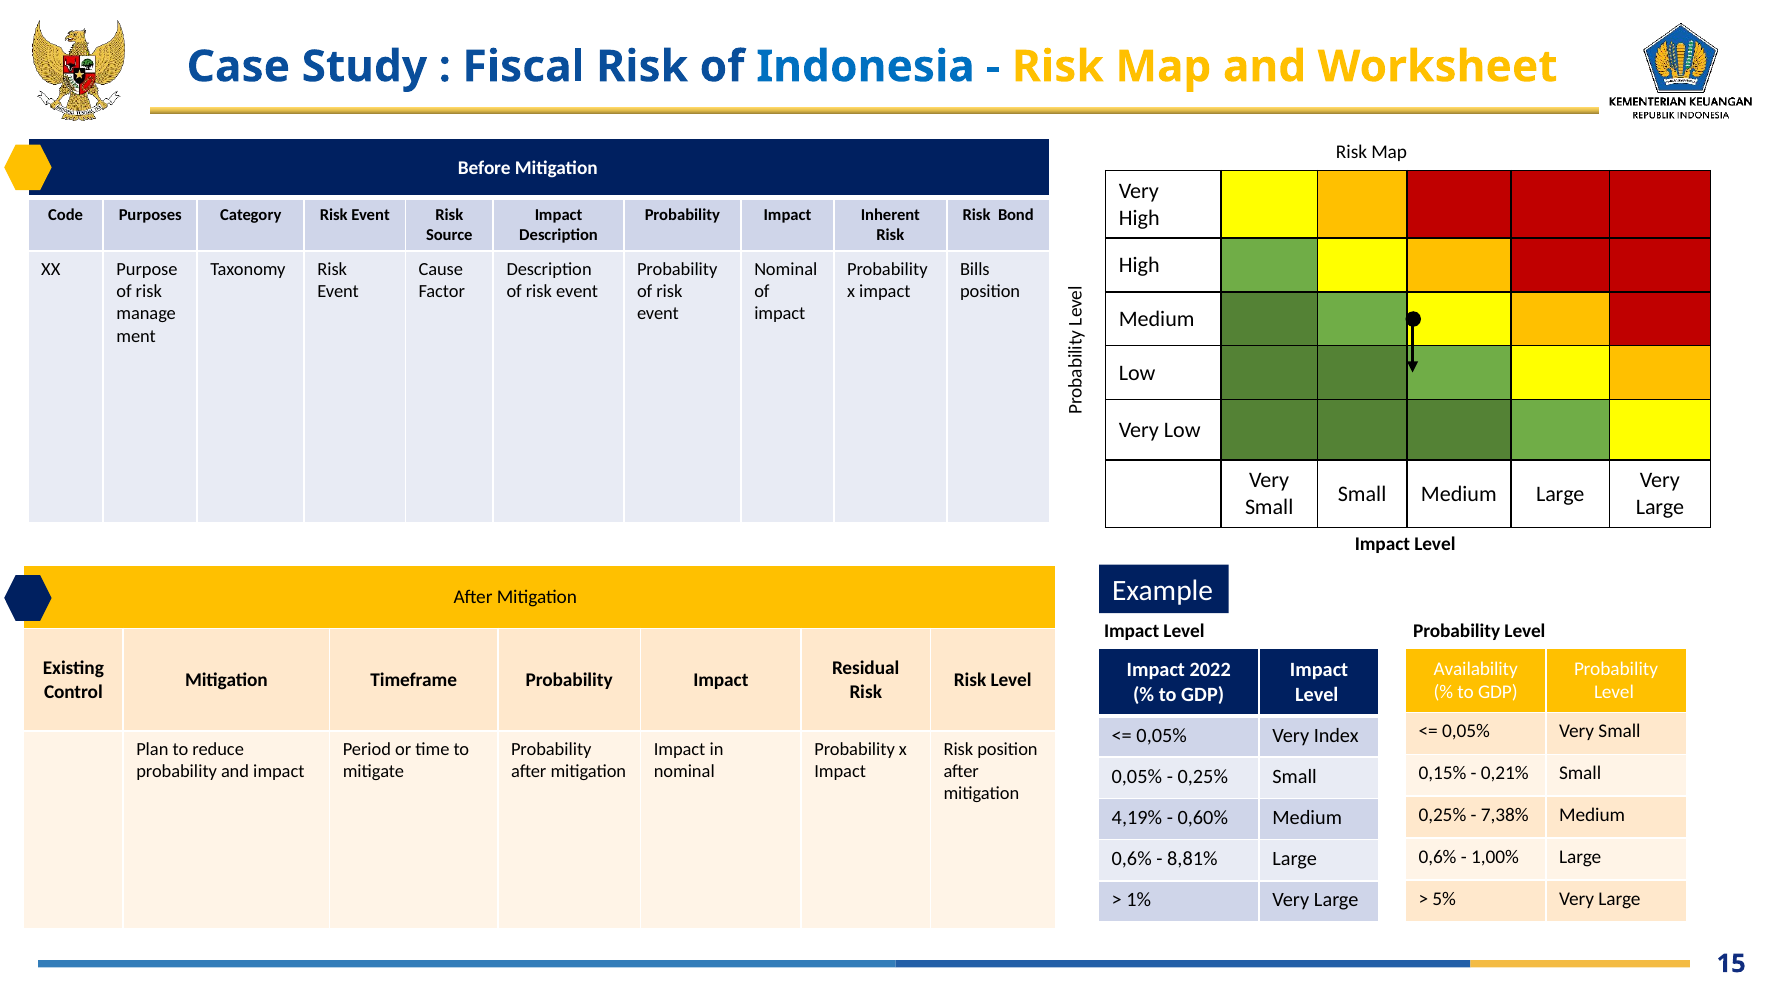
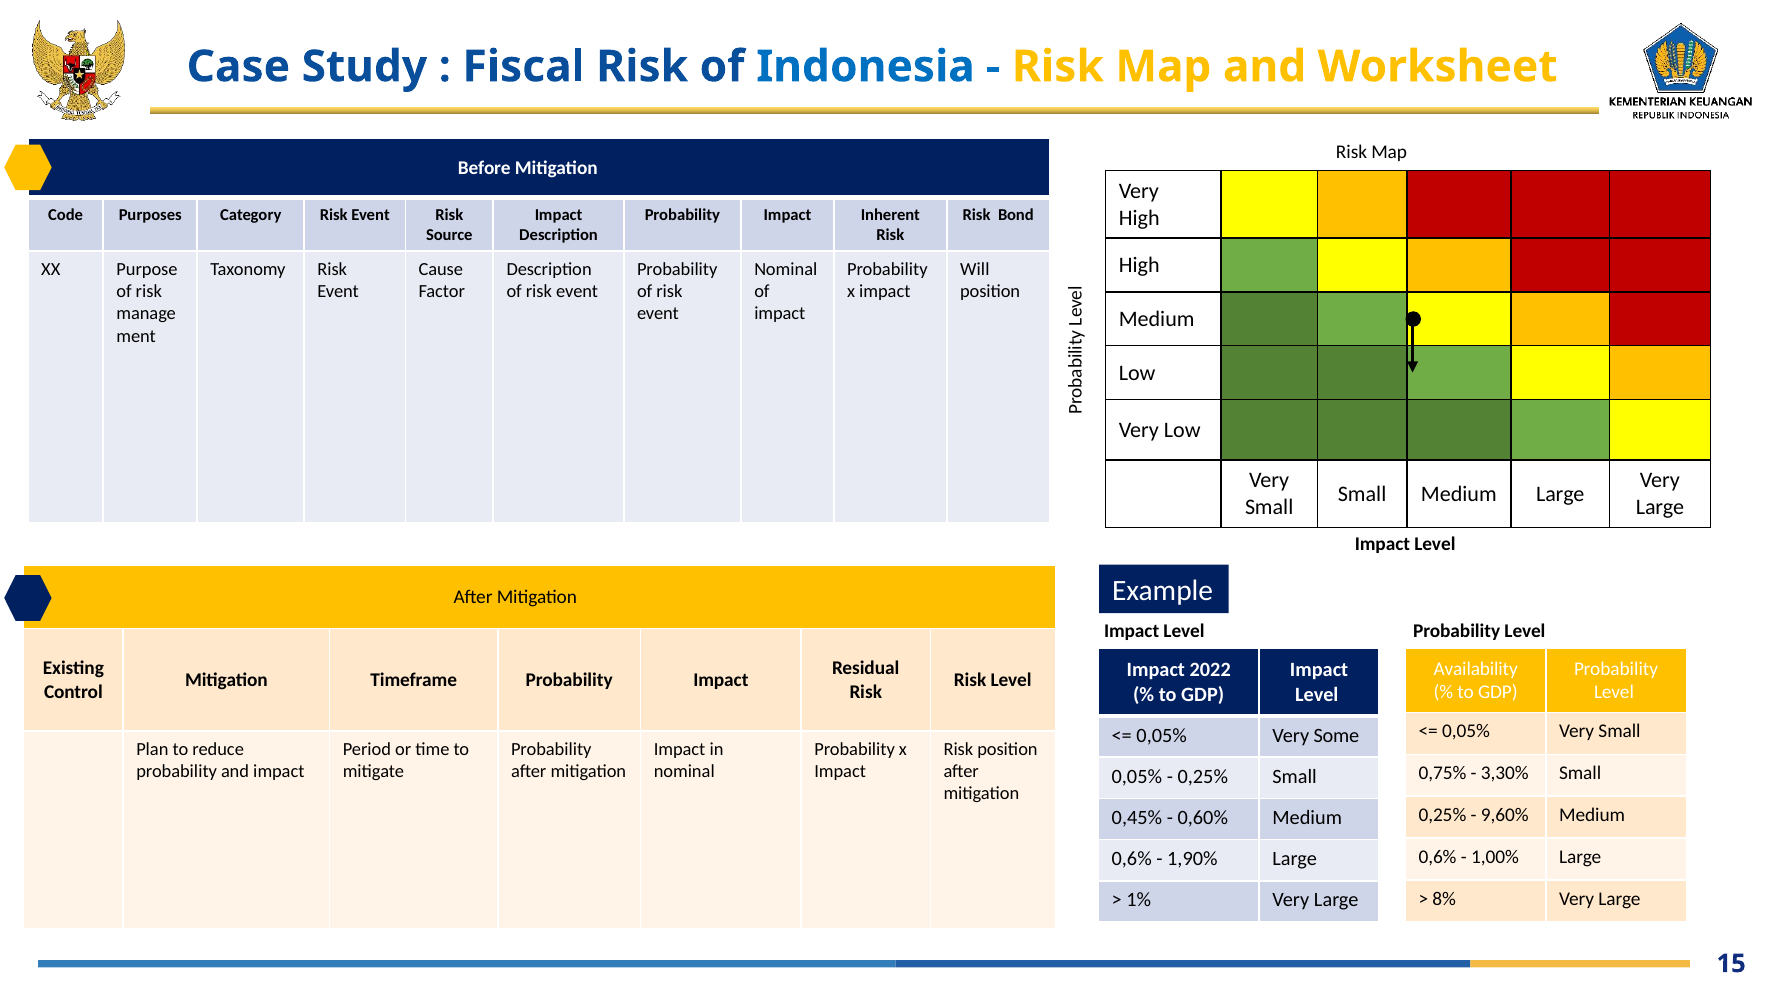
Bills: Bills -> Will (975, 269)
Index: Index -> Some (1336, 735)
0,15%: 0,15% -> 0,75% (1443, 773)
0,21%: 0,21% -> 3,30% (1505, 773)
7,38%: 7,38% -> 9,60% (1505, 815)
4,19%: 4,19% -> 0,45% (1137, 818)
8,81%: 8,81% -> 1,90% (1192, 859)
5%: 5% -> 8% (1444, 899)
